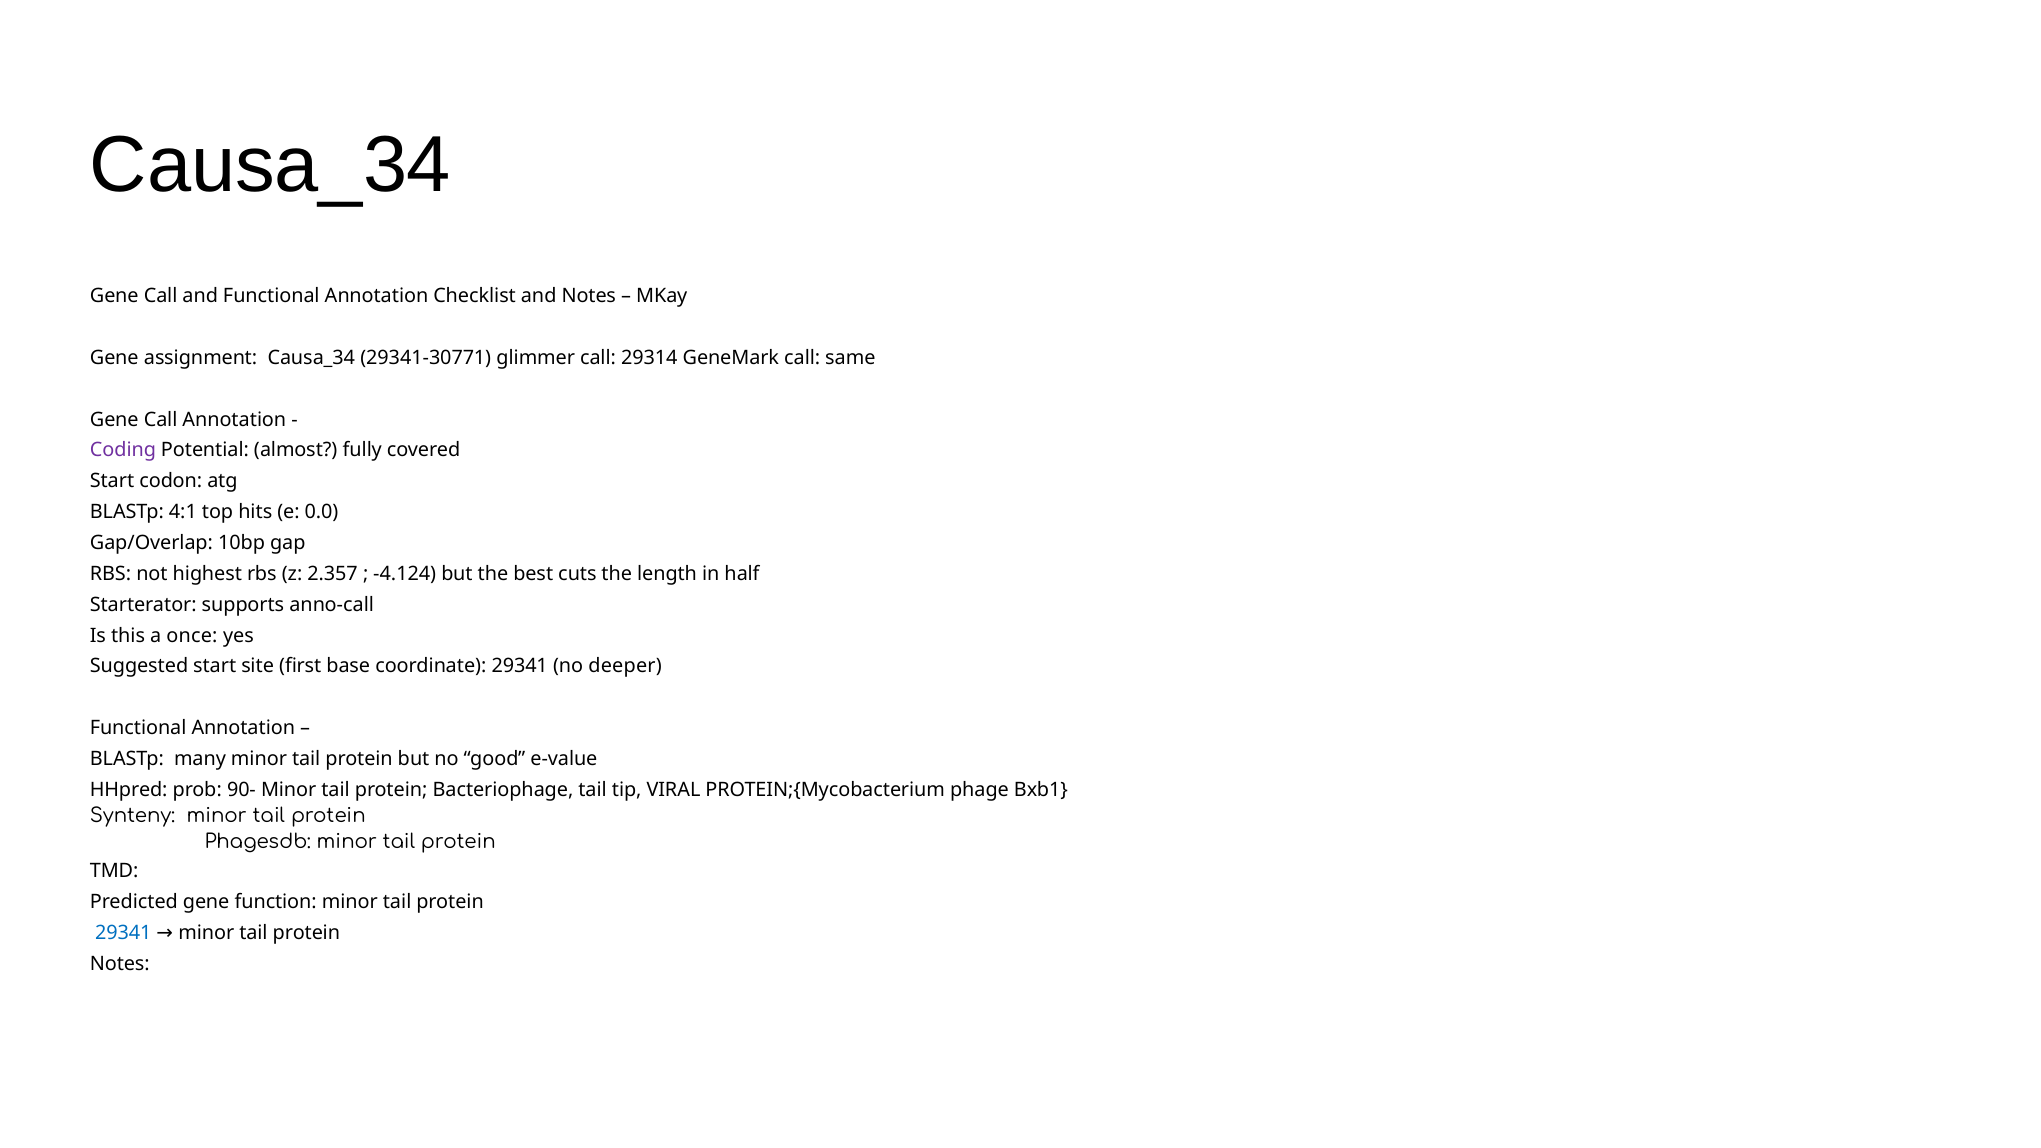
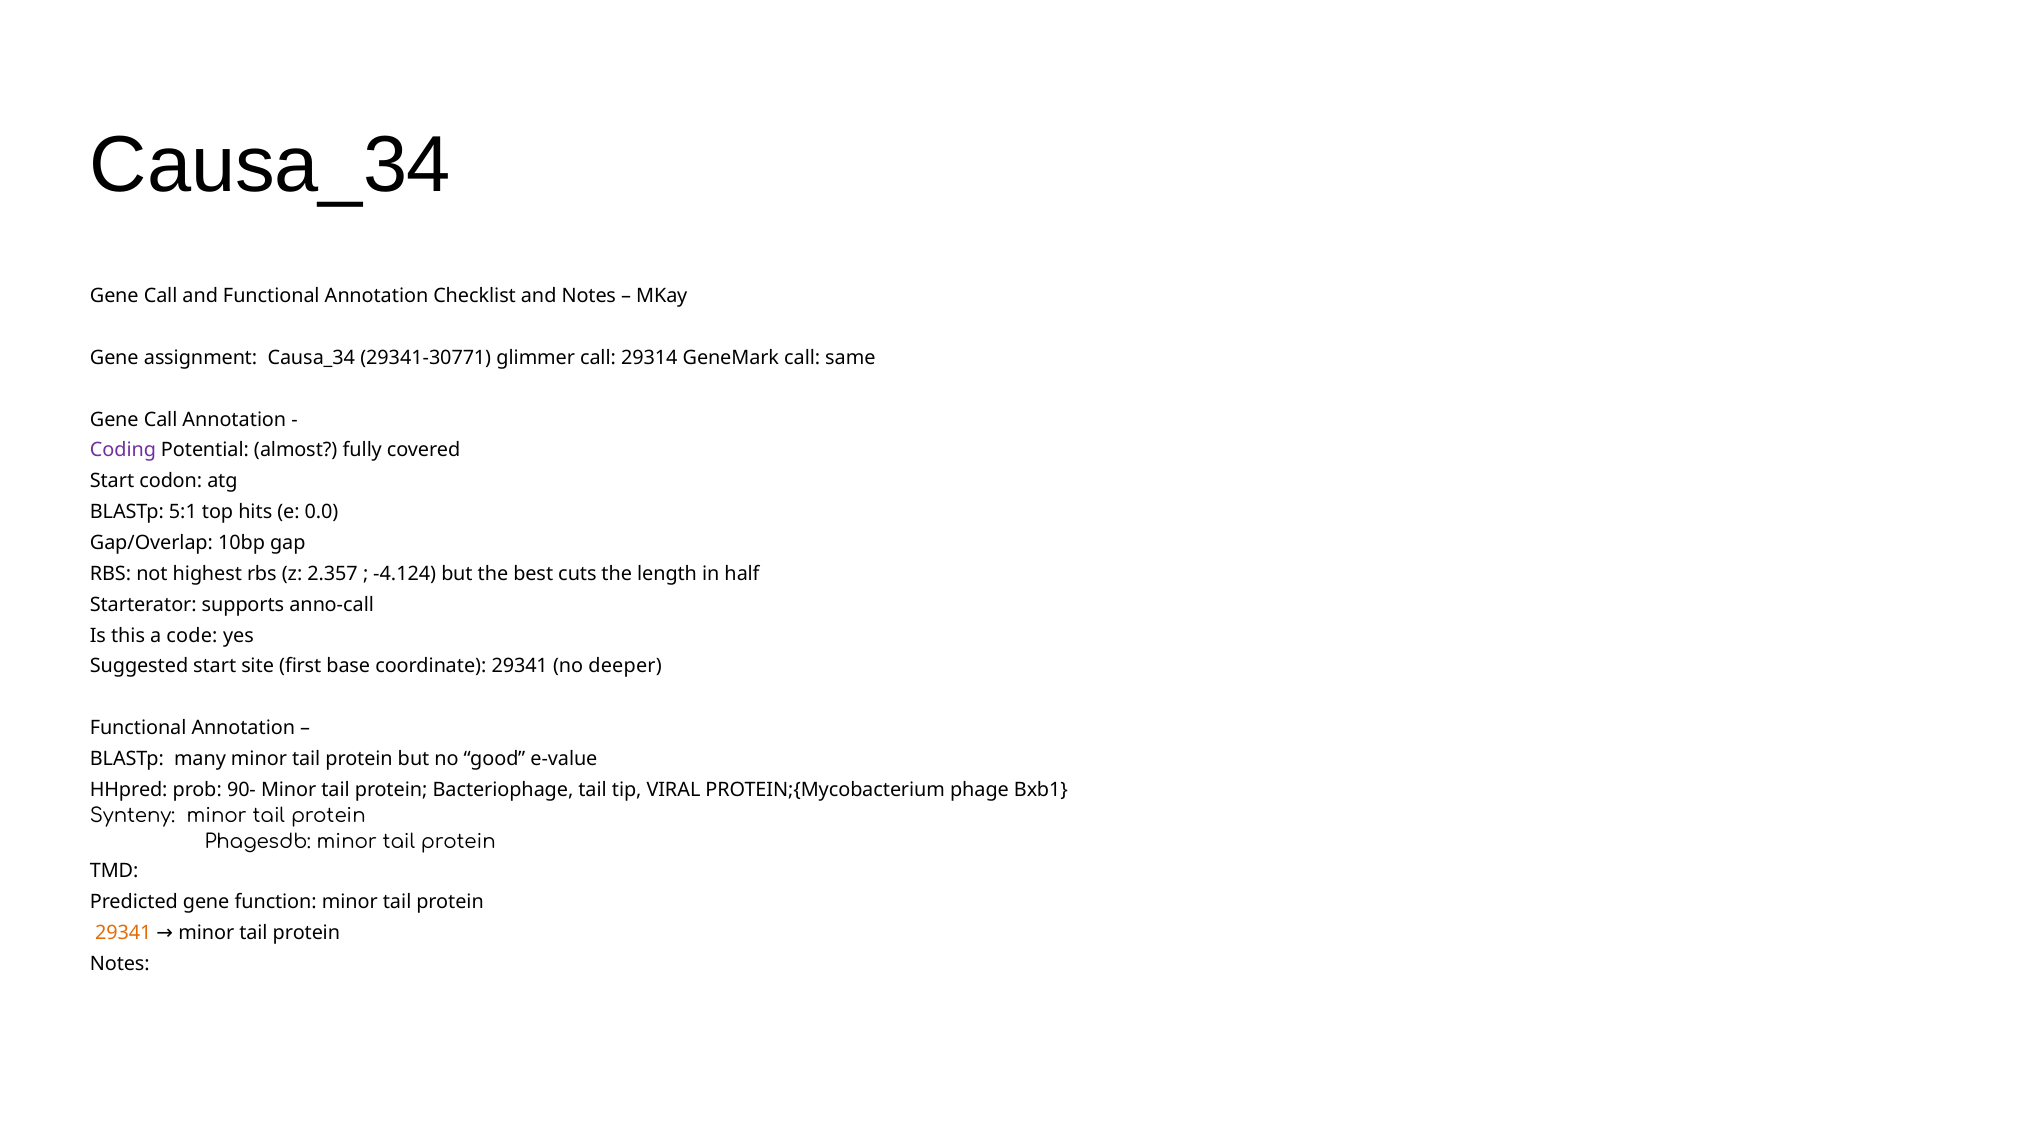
4:1: 4:1 -> 5:1 (183, 512)
once: once -> code (192, 636)
29341 colour: blue -> orange (123, 933)
